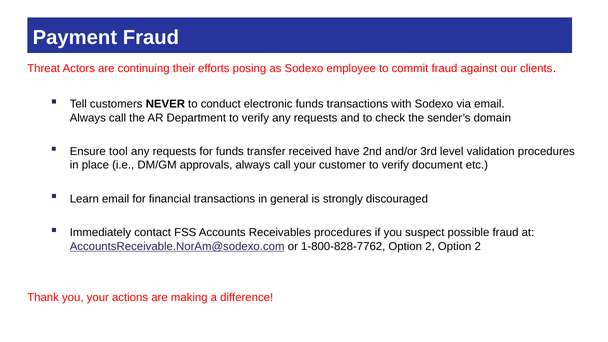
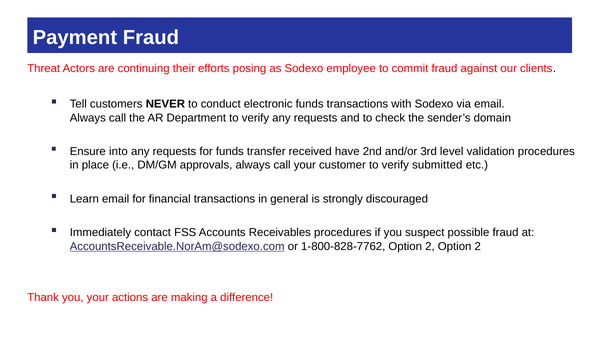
tool: tool -> into (118, 152)
document: document -> submitted (437, 165)
